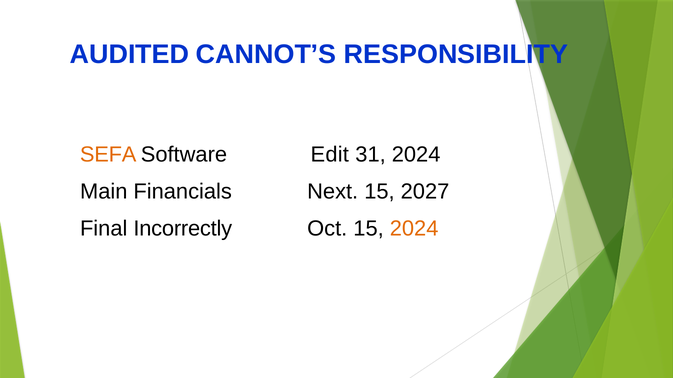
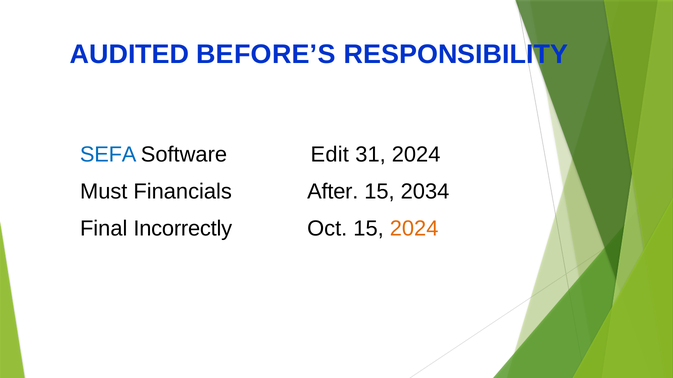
CANNOT’S: CANNOT’S -> BEFORE’S (266, 55)
SEFA colour: orange -> blue (108, 155)
Main: Main -> Must (104, 192)
Next: Next -> After (333, 192)
2027: 2027 -> 2034 (425, 192)
